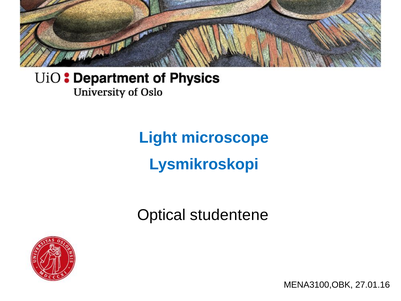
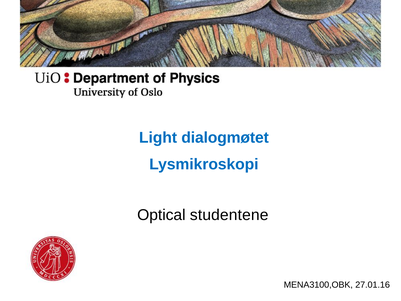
microscope: microscope -> dialogmøtet (225, 138)
